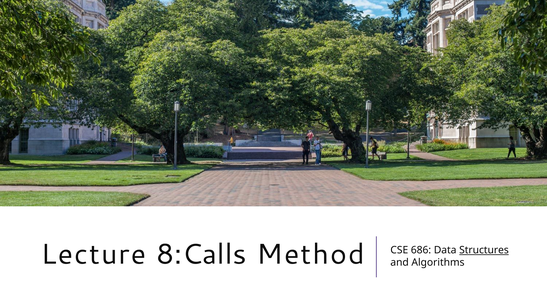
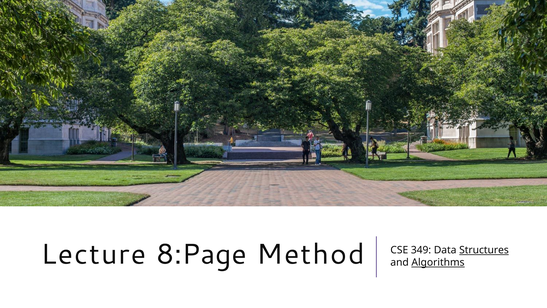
8:Calls: 8:Calls -> 8:Page (201, 254)
686: 686 -> 349 (421, 250)
Algorithms underline: none -> present (438, 262)
